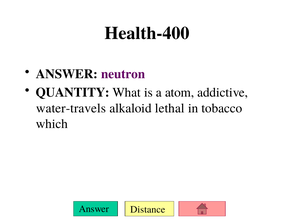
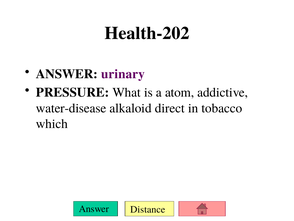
Health-400: Health-400 -> Health-202 (147, 33)
neutron: neutron -> urinary (123, 74)
QUANTITY: QUANTITY -> PRESSURE (73, 92)
water-travels: water-travels -> water-disease (71, 108)
lethal: lethal -> direct (170, 108)
